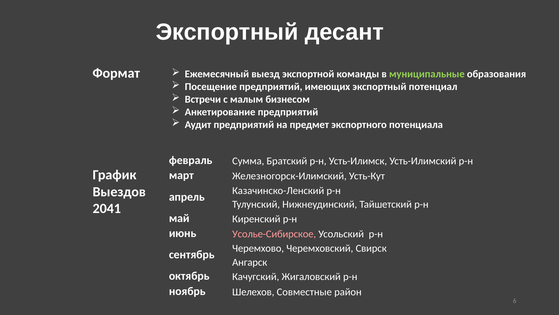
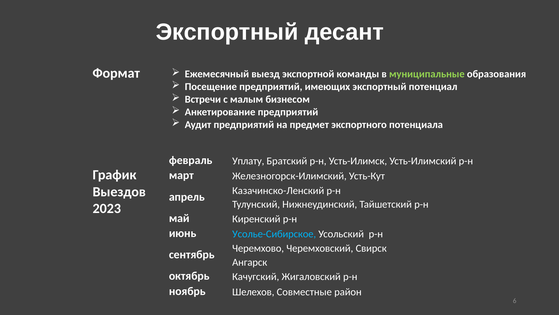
Сумма: Сумма -> Уплату (248, 161)
2041: 2041 -> 2023 (107, 208)
Усолье-Сибирское colour: pink -> light blue (274, 234)
